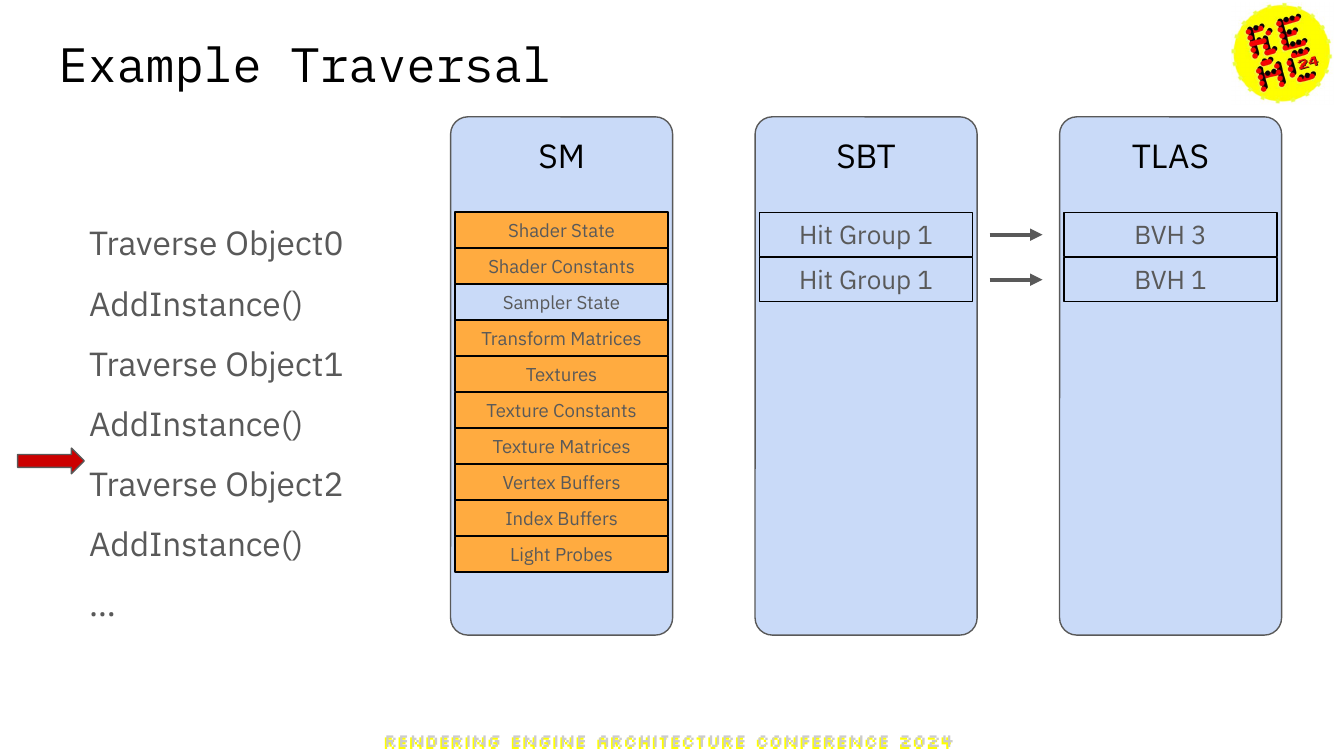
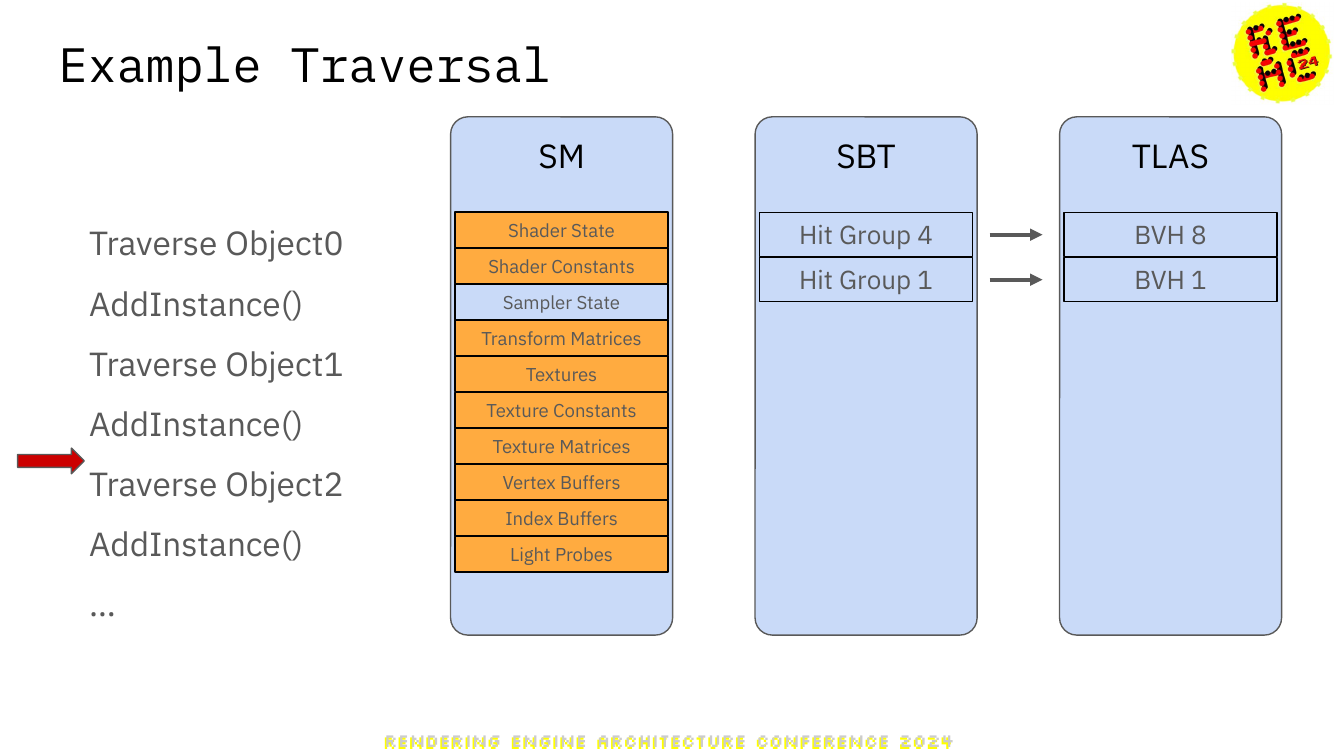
1: 1 -> 4 (925, 236)
3: 3 -> 8 (1199, 236)
